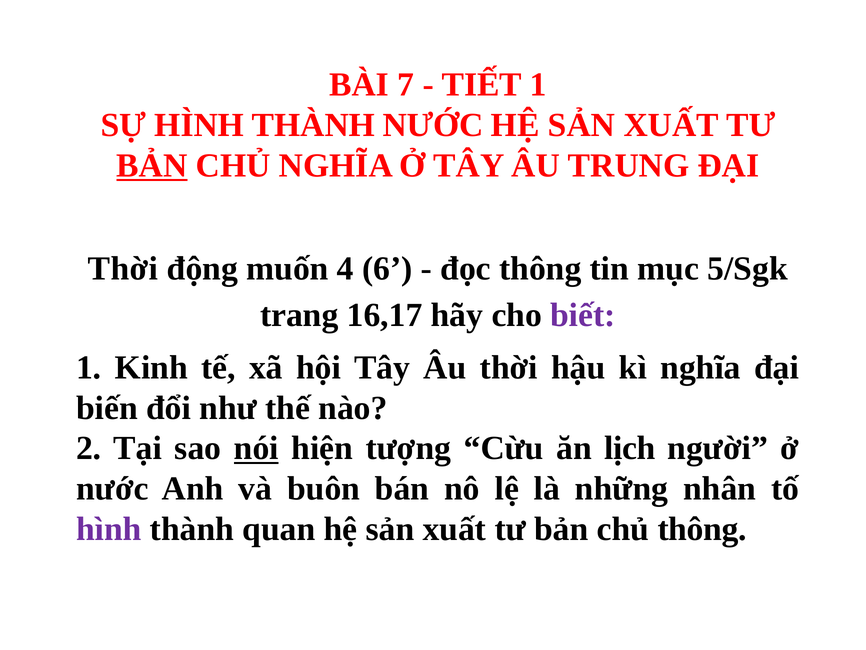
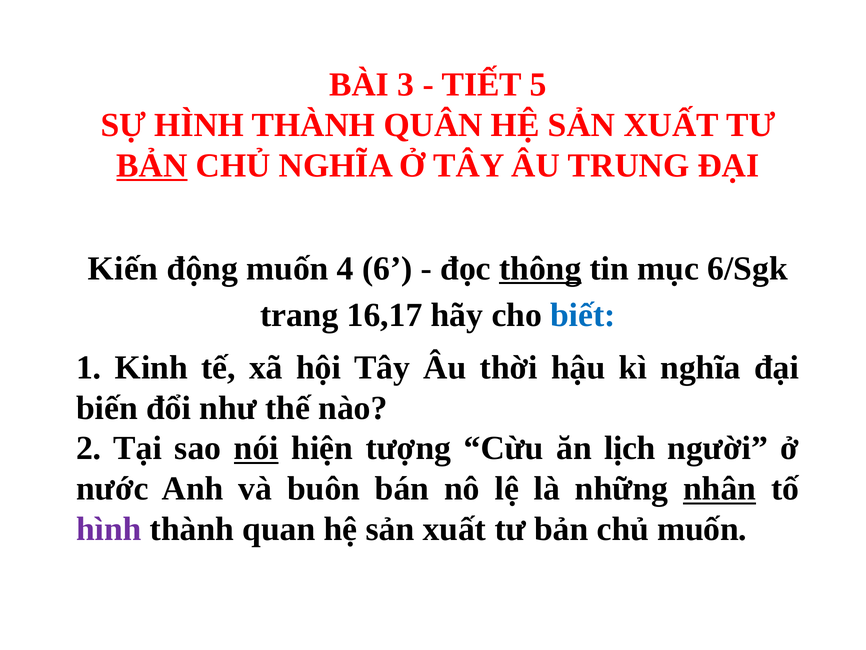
7: 7 -> 3 (406, 85)
TIẾT 1: 1 -> 5 (538, 85)
THÀNH NƯỚC: NƯỚC -> QUÂN (433, 125)
Thời: Thời -> Kiến (123, 268)
thông underline: none -> present (540, 268)
5/Sgk: 5/Sgk -> 6/Sgk (748, 268)
biết colour: purple -> blue (583, 315)
nhân underline: none -> present (720, 488)
chủ thông: thông -> muốn (702, 529)
